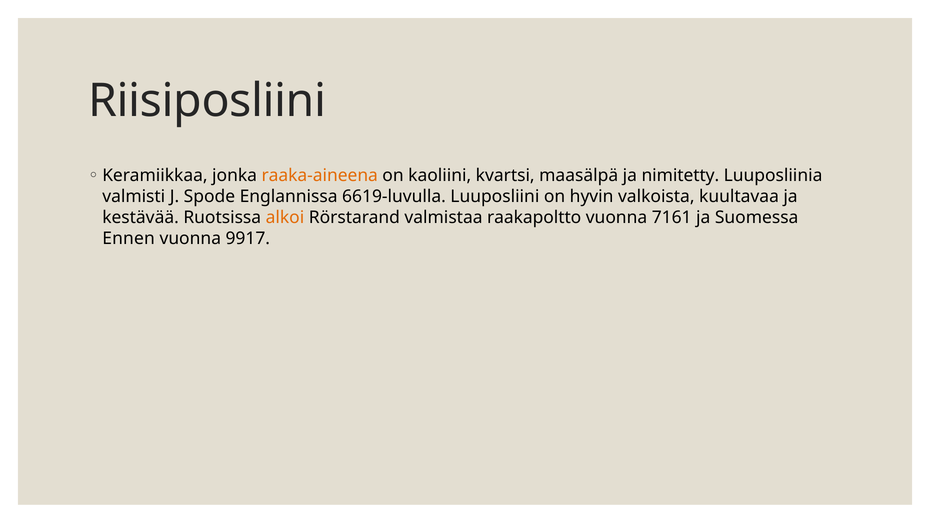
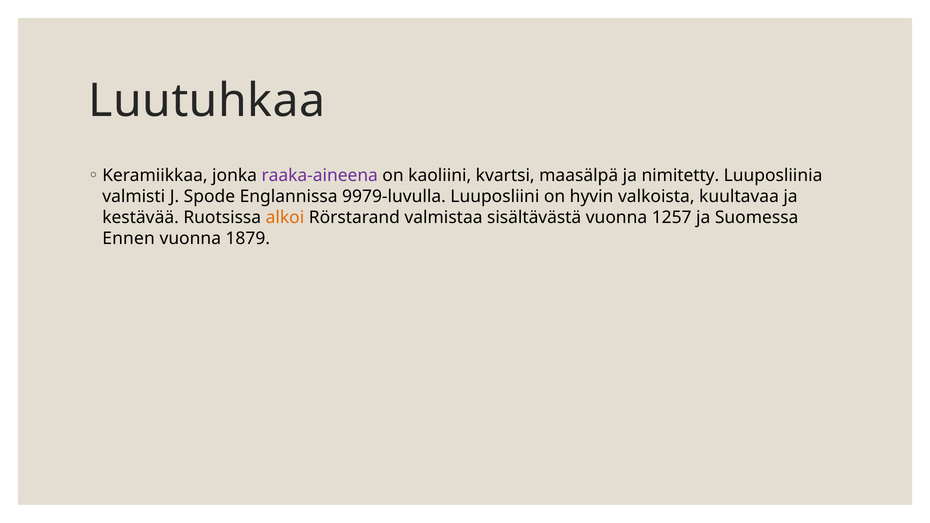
Riisiposliini: Riisiposliini -> Luutuhkaa (207, 101)
raaka-aineena colour: orange -> purple (320, 176)
6619-luvulla: 6619-luvulla -> 9979-luvulla (394, 197)
raakapoltto: raakapoltto -> sisältävästä (534, 217)
7161: 7161 -> 1257 (672, 217)
9917: 9917 -> 1879 (248, 238)
